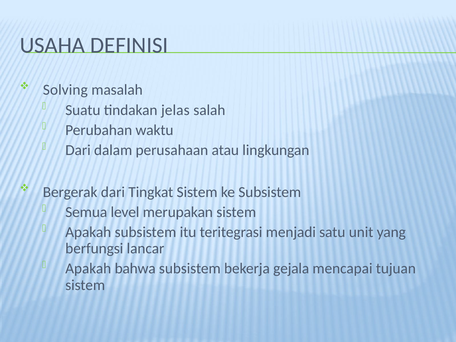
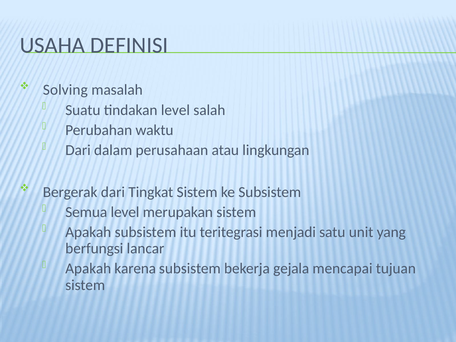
tindakan jelas: jelas -> level (175, 110)
bahwa: bahwa -> karena (135, 269)
